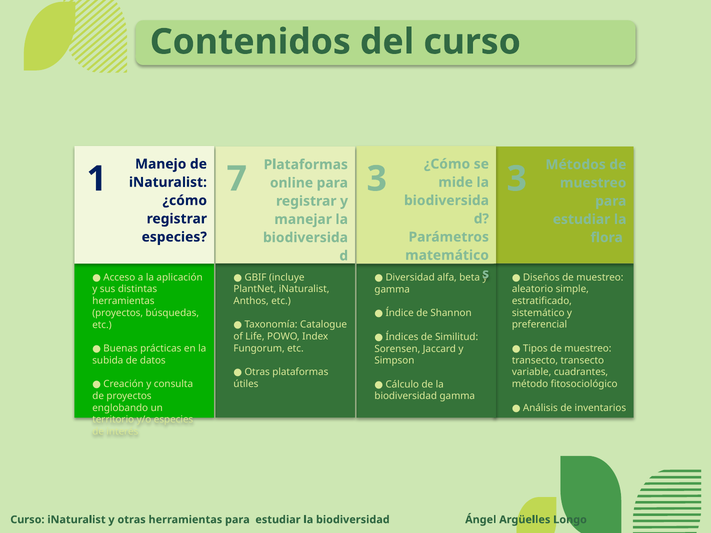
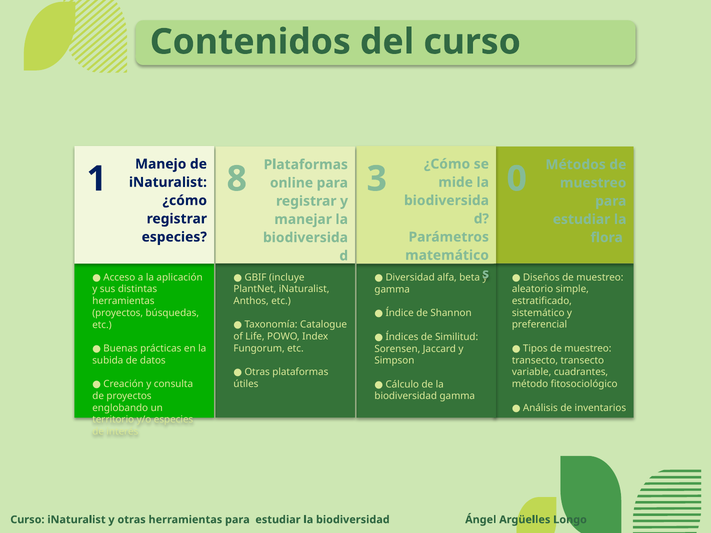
7: 7 -> 8 (237, 179)
3 3: 3 -> 0 (517, 179)
